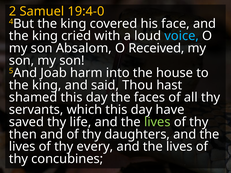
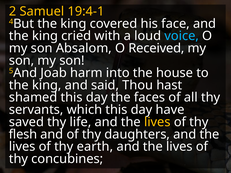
19:4-0: 19:4-0 -> 19:4-1 (86, 11)
lives colour: light green -> yellow (157, 122)
then: then -> flesh (23, 134)
every: every -> earth (95, 147)
